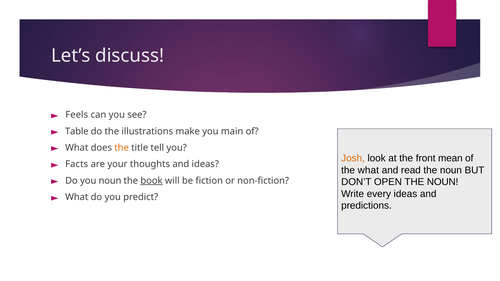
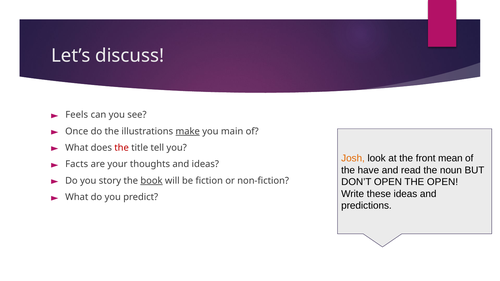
Table: Table -> Once (77, 131)
make underline: none -> present (188, 131)
the colour: orange -> red (122, 148)
the what: what -> have (368, 170)
you noun: noun -> story (110, 181)
OPEN THE NOUN: NOUN -> OPEN (443, 182)
every: every -> these (379, 194)
